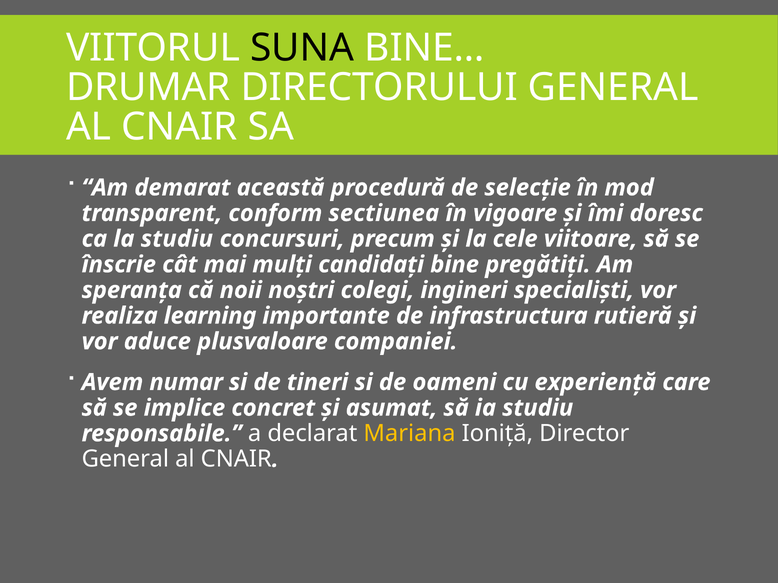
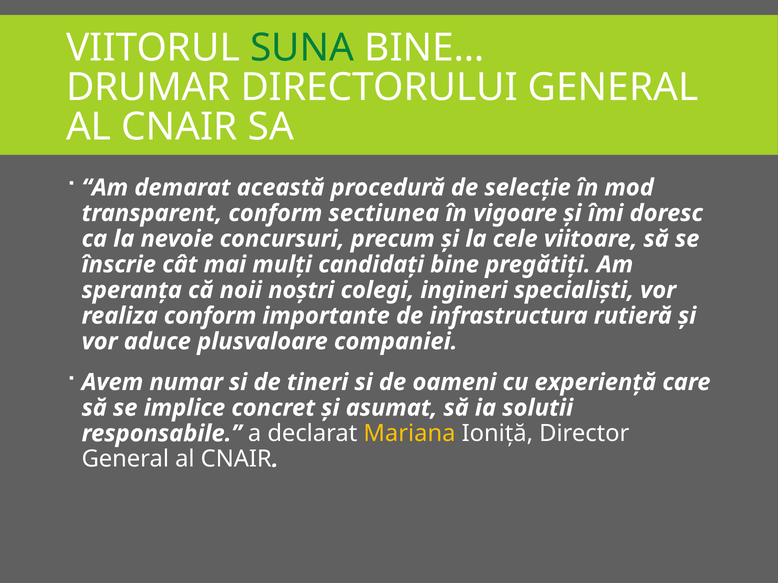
SUNA colour: black -> green (302, 48)
la studiu: studiu -> nevoie (177, 239)
realiza learning: learning -> conform (210, 316)
ia studiu: studiu -> solutii (538, 408)
